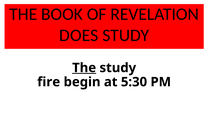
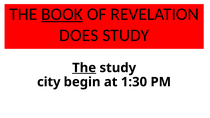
BOOK underline: none -> present (62, 14)
fire: fire -> city (49, 82)
5:30: 5:30 -> 1:30 (134, 82)
